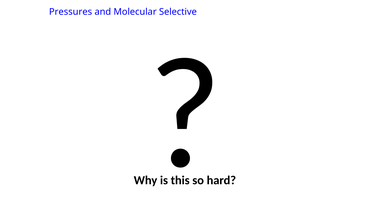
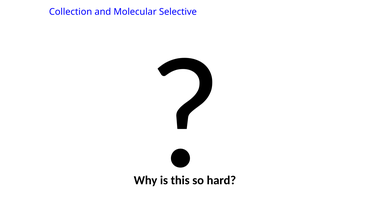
Pressures: Pressures -> Collection (71, 12)
